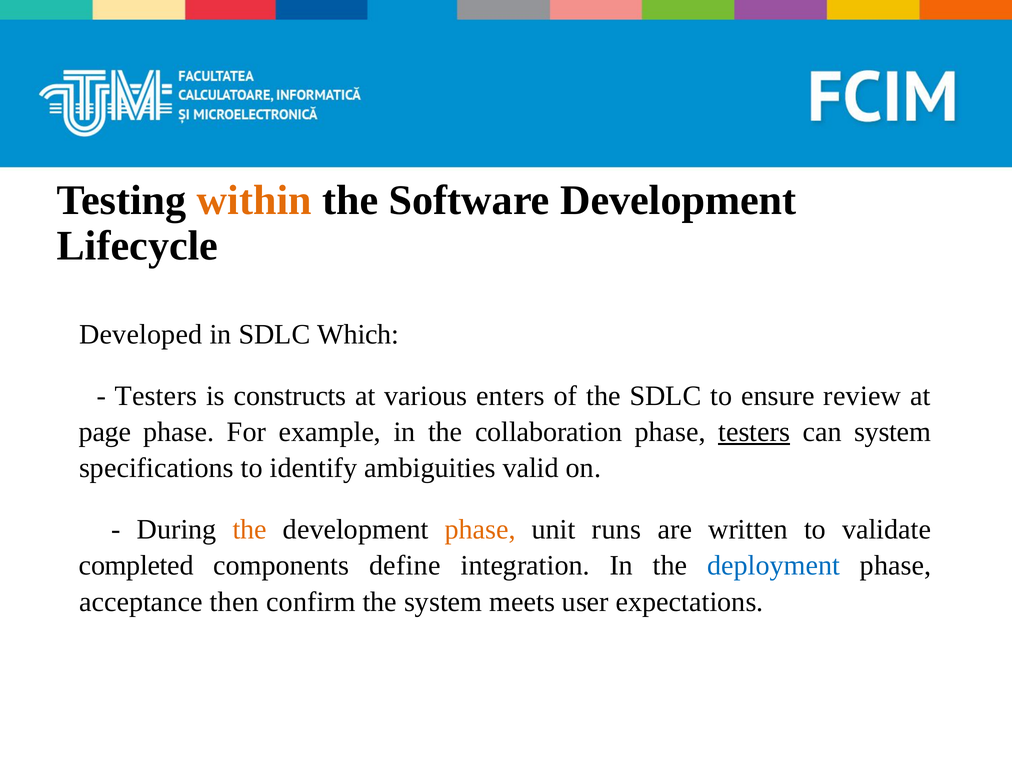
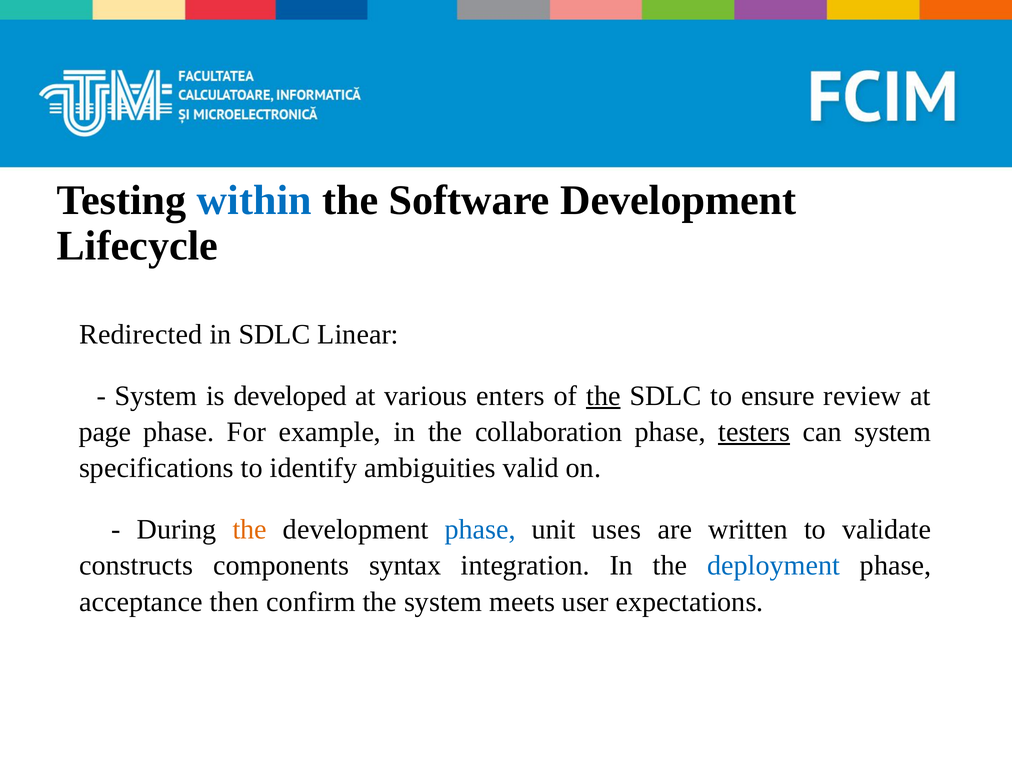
within colour: orange -> blue (254, 200)
Developed: Developed -> Redirected (141, 334)
Which: Which -> Linear (358, 334)
Testers: Testers -> System (156, 396)
constructs: constructs -> developed (290, 396)
the underline: none -> present (603, 396)
phase colour: orange -> blue (480, 530)
runs: runs -> uses (617, 530)
completed: completed -> constructs (136, 566)
define: define -> syntax (405, 566)
